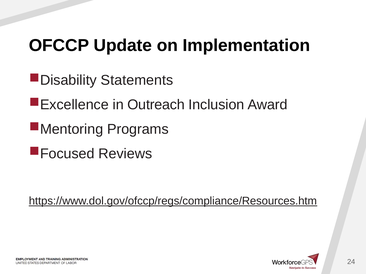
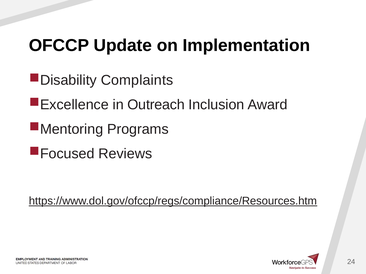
Statements: Statements -> Complaints (137, 80)
